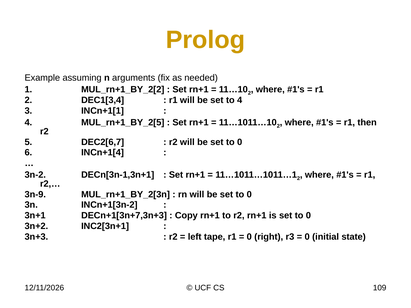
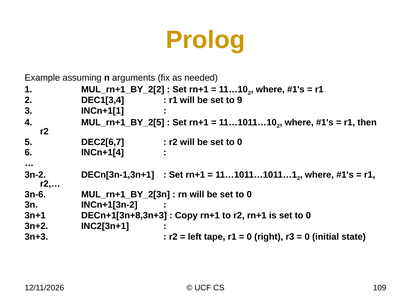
to 4: 4 -> 9 (240, 100)
3n-9: 3n-9 -> 3n-6 (35, 194)
DECn+1[3n+7,3n+3: DECn+1[3n+7,3n+3 -> DECn+1[3n+8,3n+3 (124, 216)
